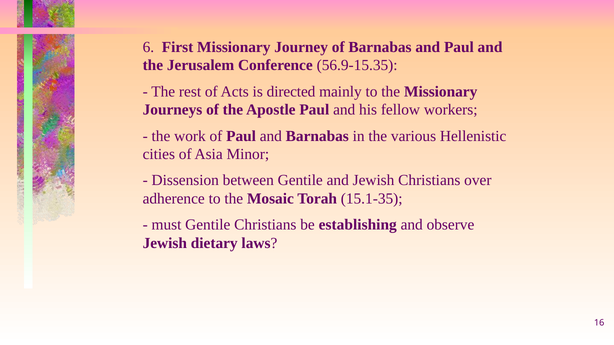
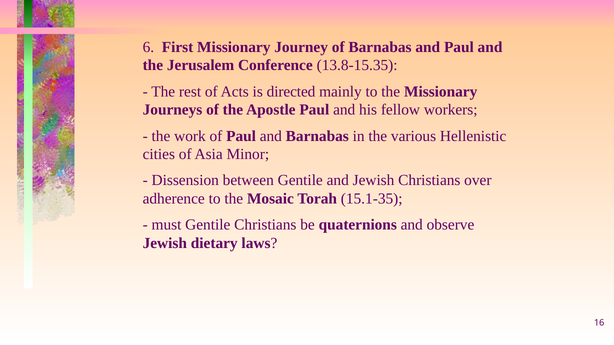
56.9-15.35: 56.9-15.35 -> 13.8-15.35 (357, 65)
establishing: establishing -> quaternions (358, 225)
